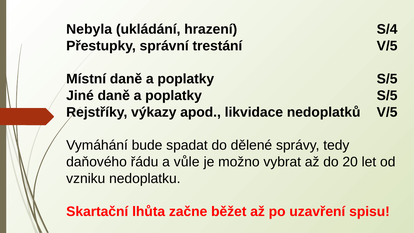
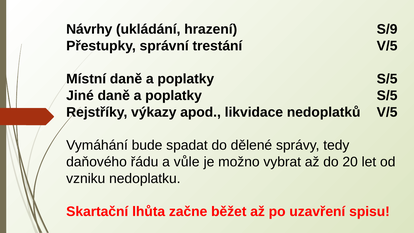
Nebyla: Nebyla -> Návrhy (89, 29)
S/4: S/4 -> S/9 (387, 29)
